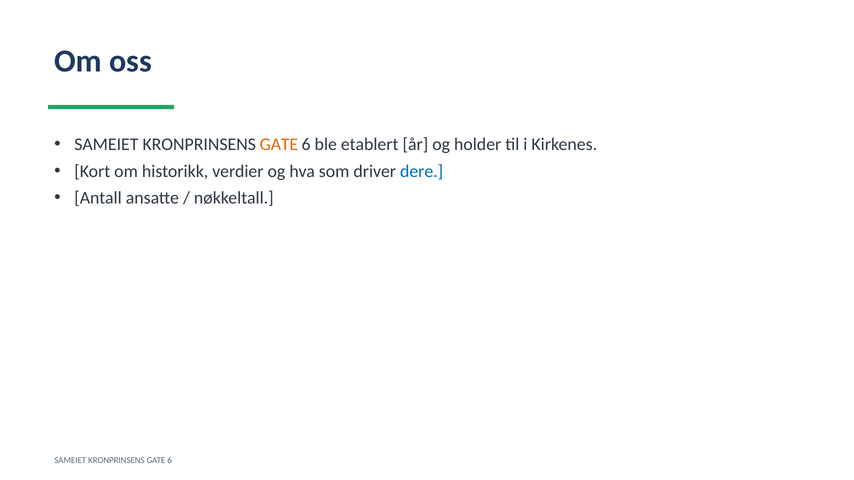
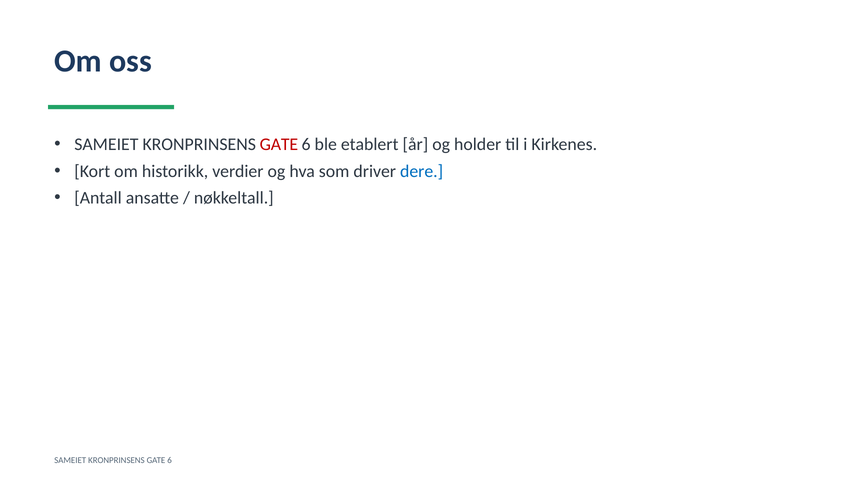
GATE colour: orange -> red (279, 145)
